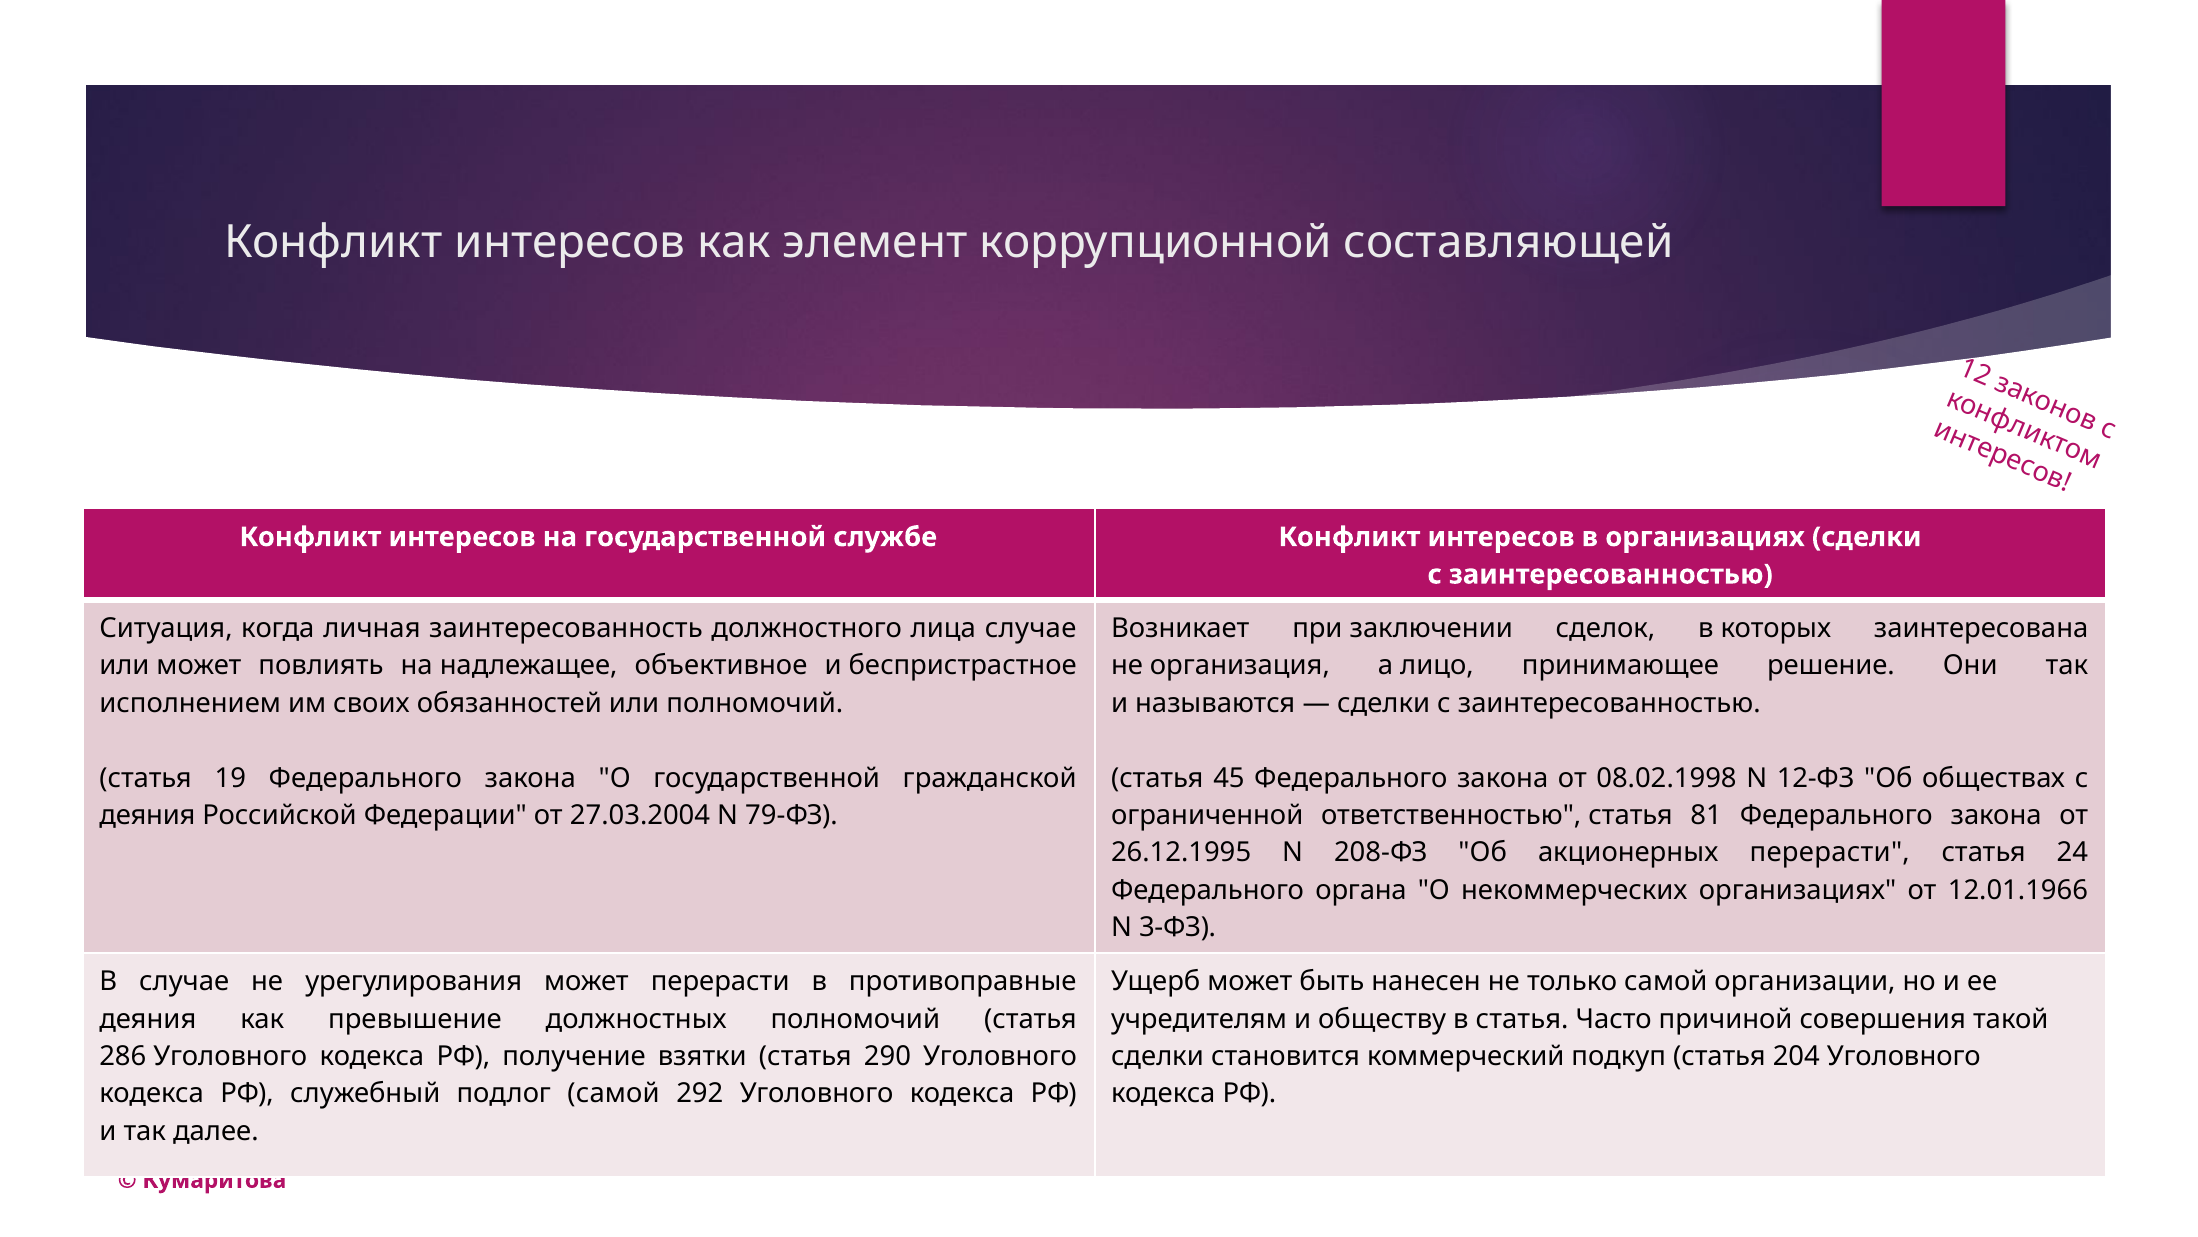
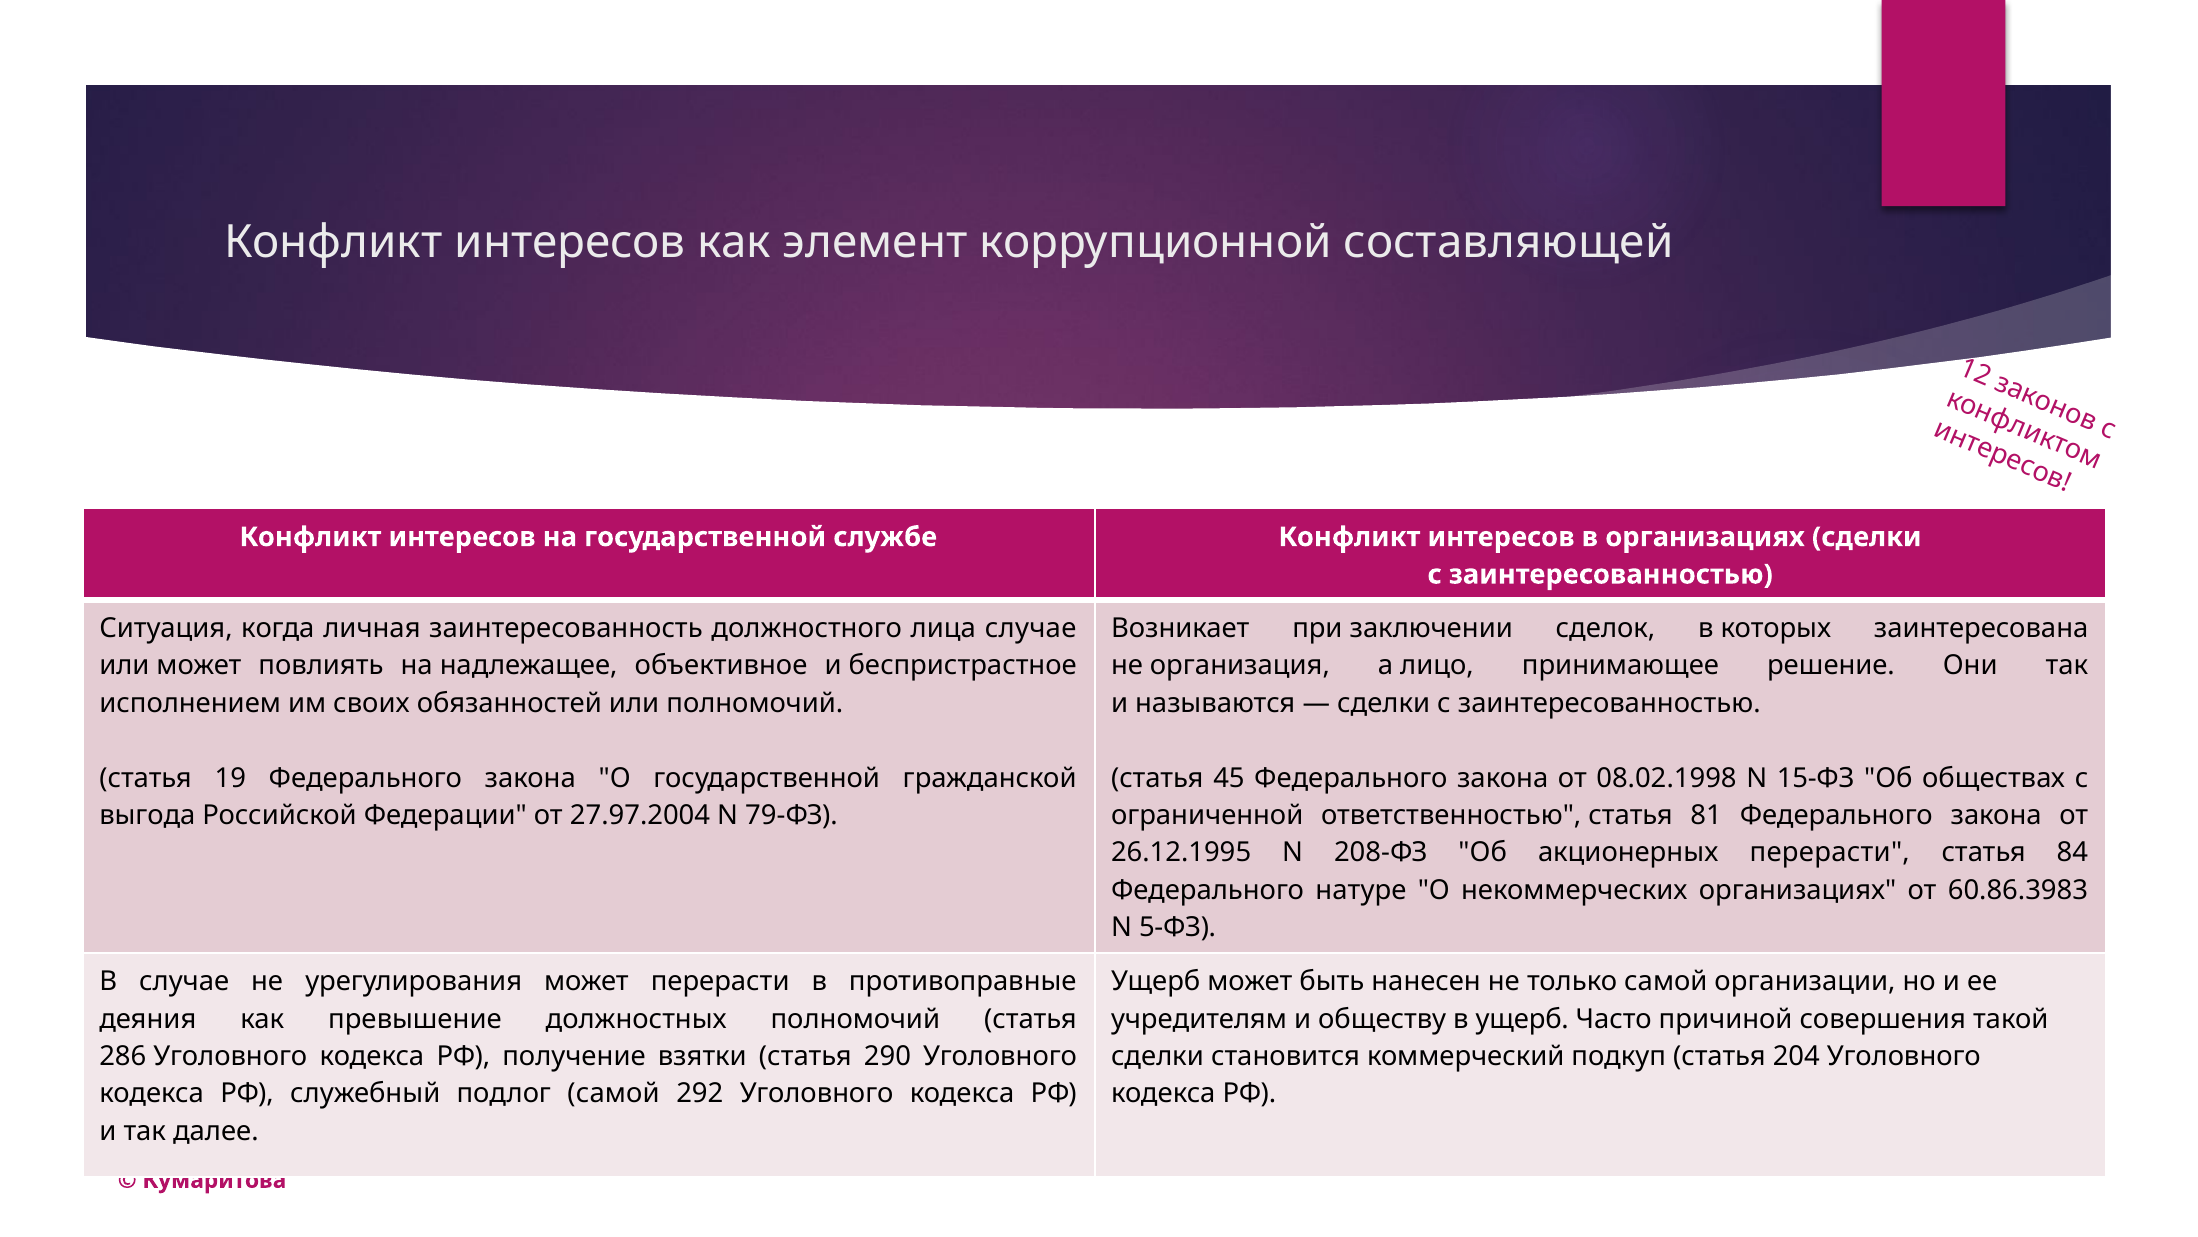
12-ФЗ: 12-ФЗ -> 15-ФЗ (1816, 778)
деяния: деяния -> выгода (147, 815)
27.03.2004: 27.03.2004 -> 27.97.2004 (640, 815)
24: 24 -> 84 (2072, 852)
органа: органа -> натуре (1361, 890)
12.01.1966: 12.01.1966 -> 60.86.3983 (2018, 890)
3-ФЗ: 3-ФЗ -> 5-ФЗ (1178, 927)
в статья: статья -> ущерб (1522, 1019)
